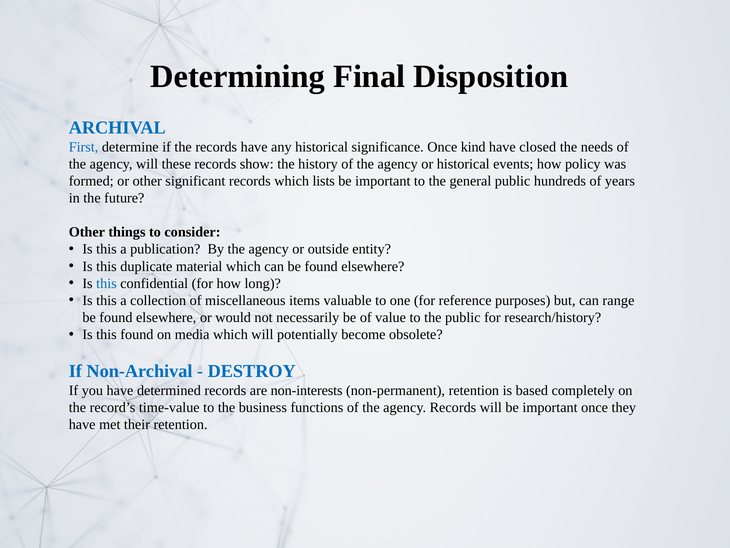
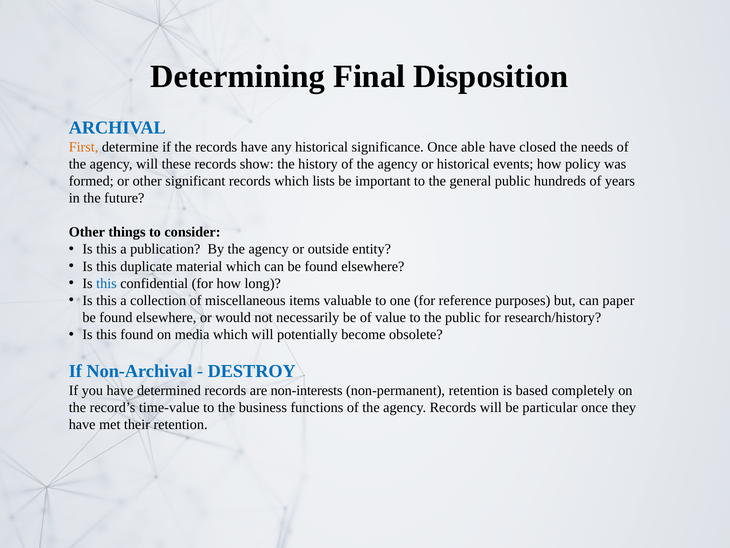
First colour: blue -> orange (84, 147)
kind: kind -> able (473, 147)
range: range -> paper (618, 300)
will be important: important -> particular (550, 407)
